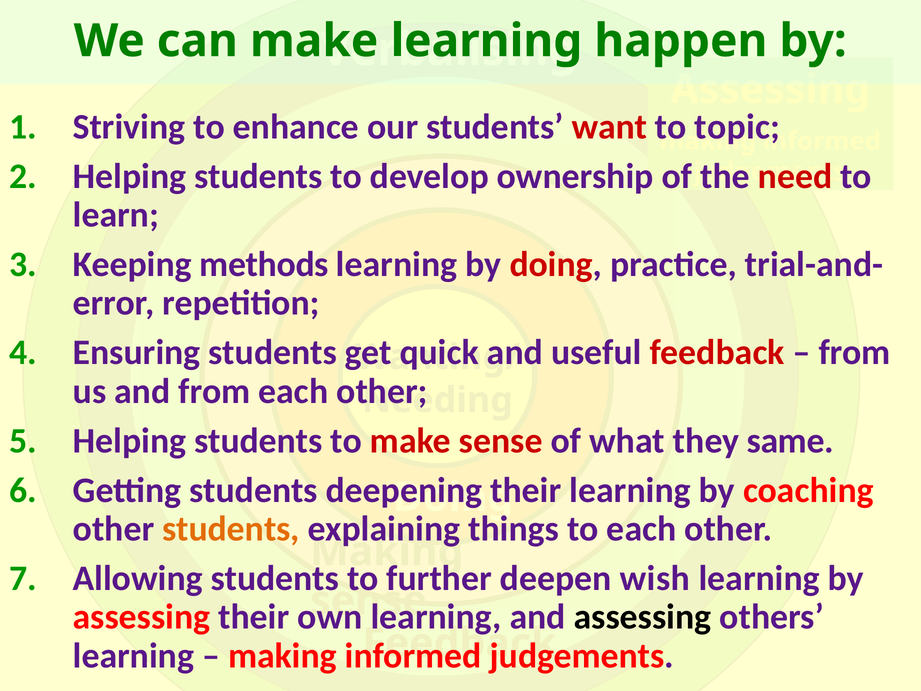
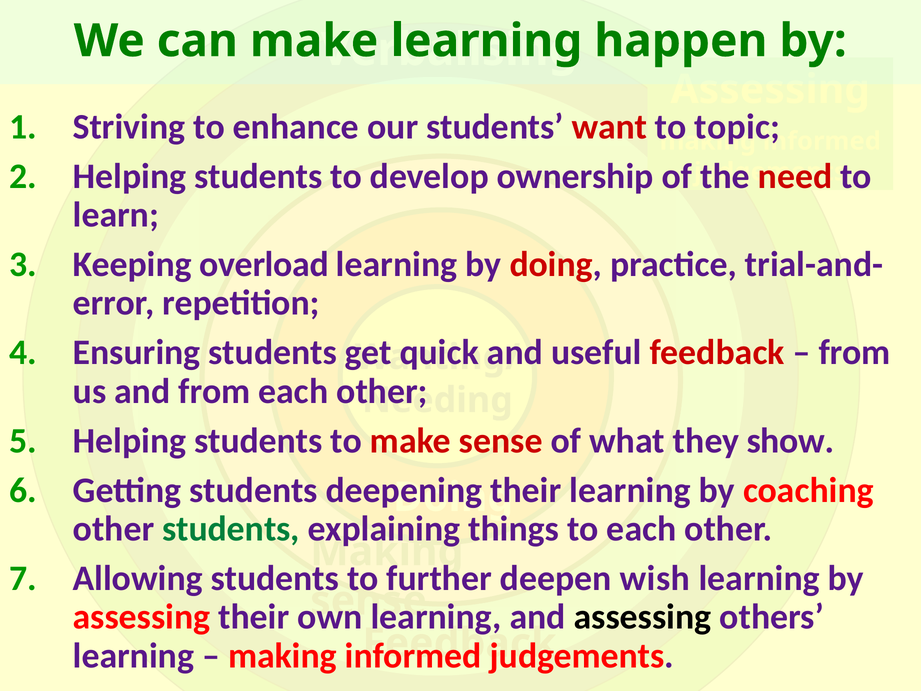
methods: methods -> overload (264, 264)
same: same -> show (790, 441)
students colour: orange -> green (231, 529)
